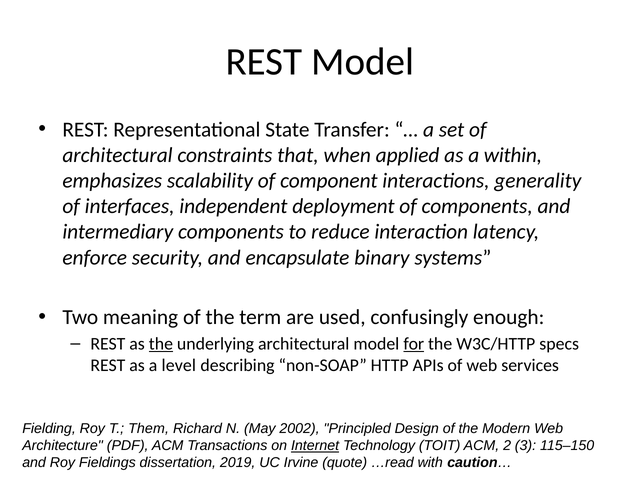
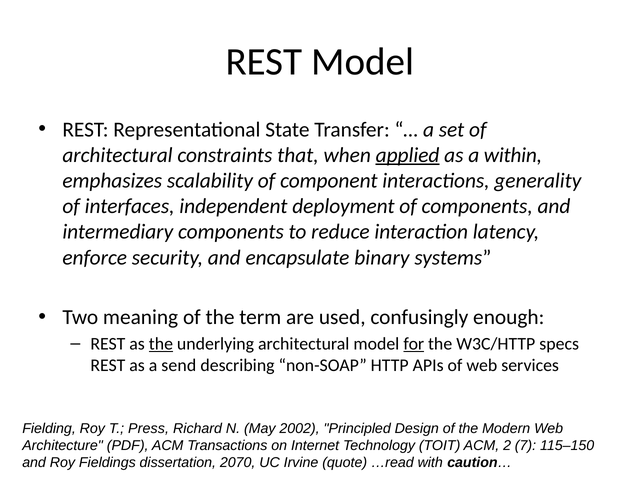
applied underline: none -> present (408, 155)
level: level -> send (179, 365)
Them: Them -> Press (149, 429)
Internet underline: present -> none (315, 446)
3: 3 -> 7 (525, 446)
2019: 2019 -> 2070 (238, 463)
